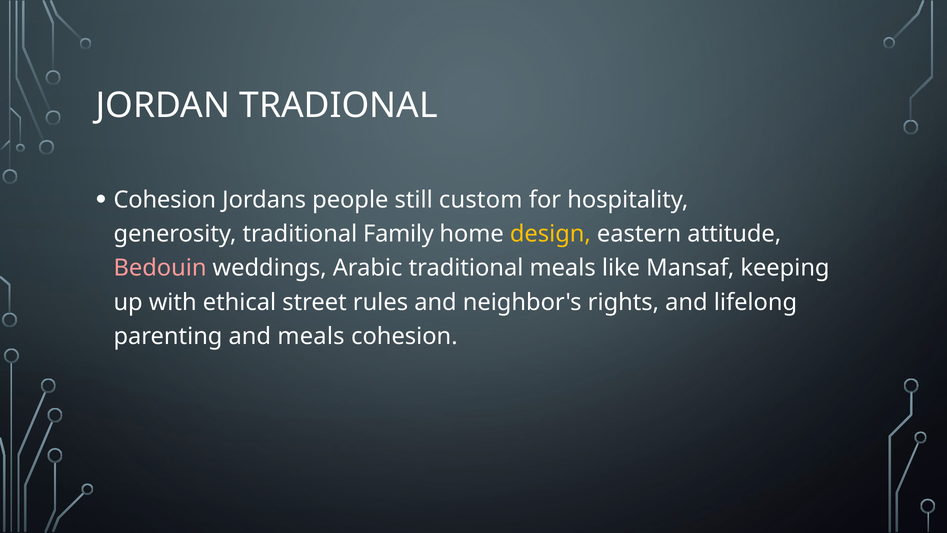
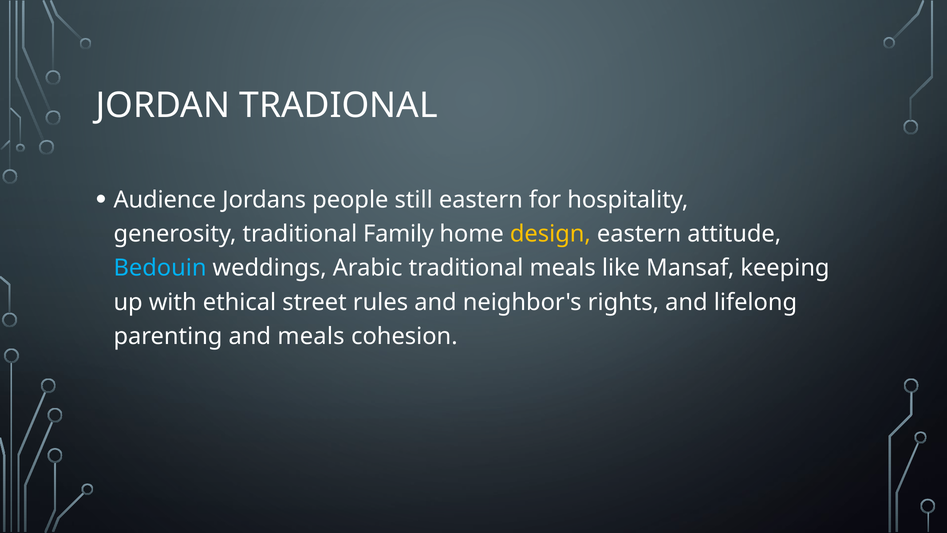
Cohesion: Cohesion -> Audience (165, 200)
still custom: custom -> eastern (481, 200)
Bedouin colour: pink -> light blue (160, 268)
